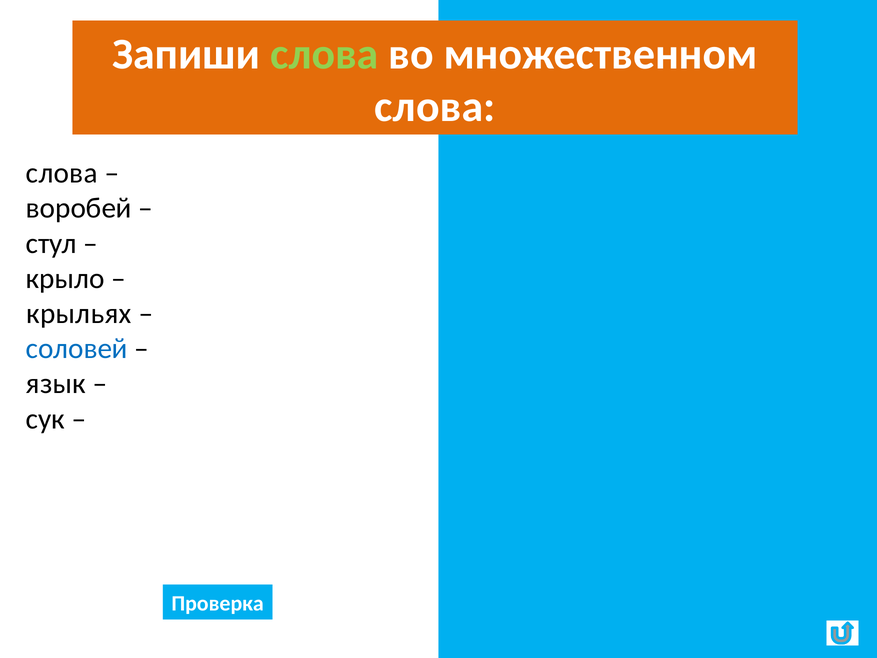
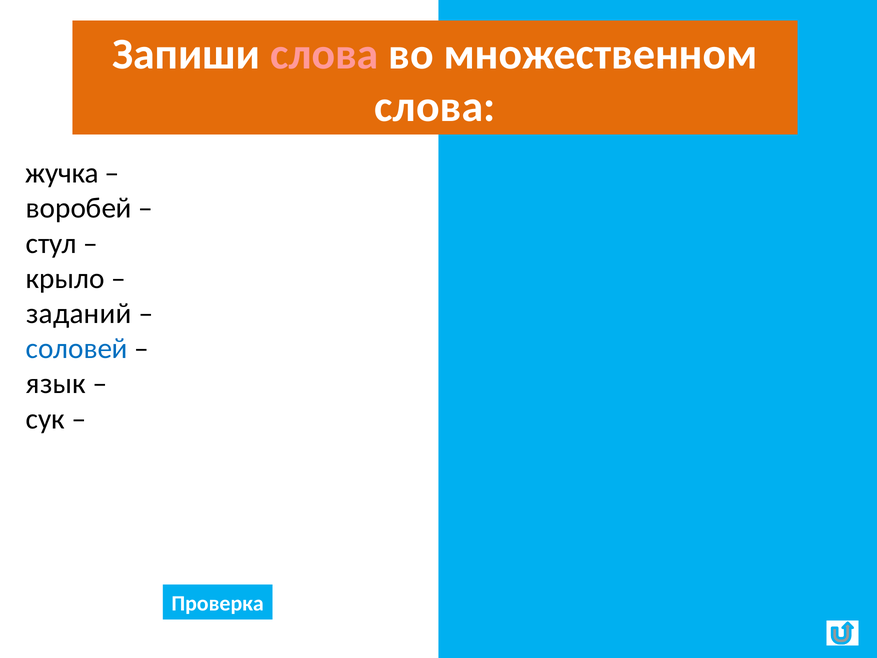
слова colour: light green -> pink (324, 54)
слова: слова -> жучка (62, 173)
крыльях: крыльях -> заданий (79, 313)
